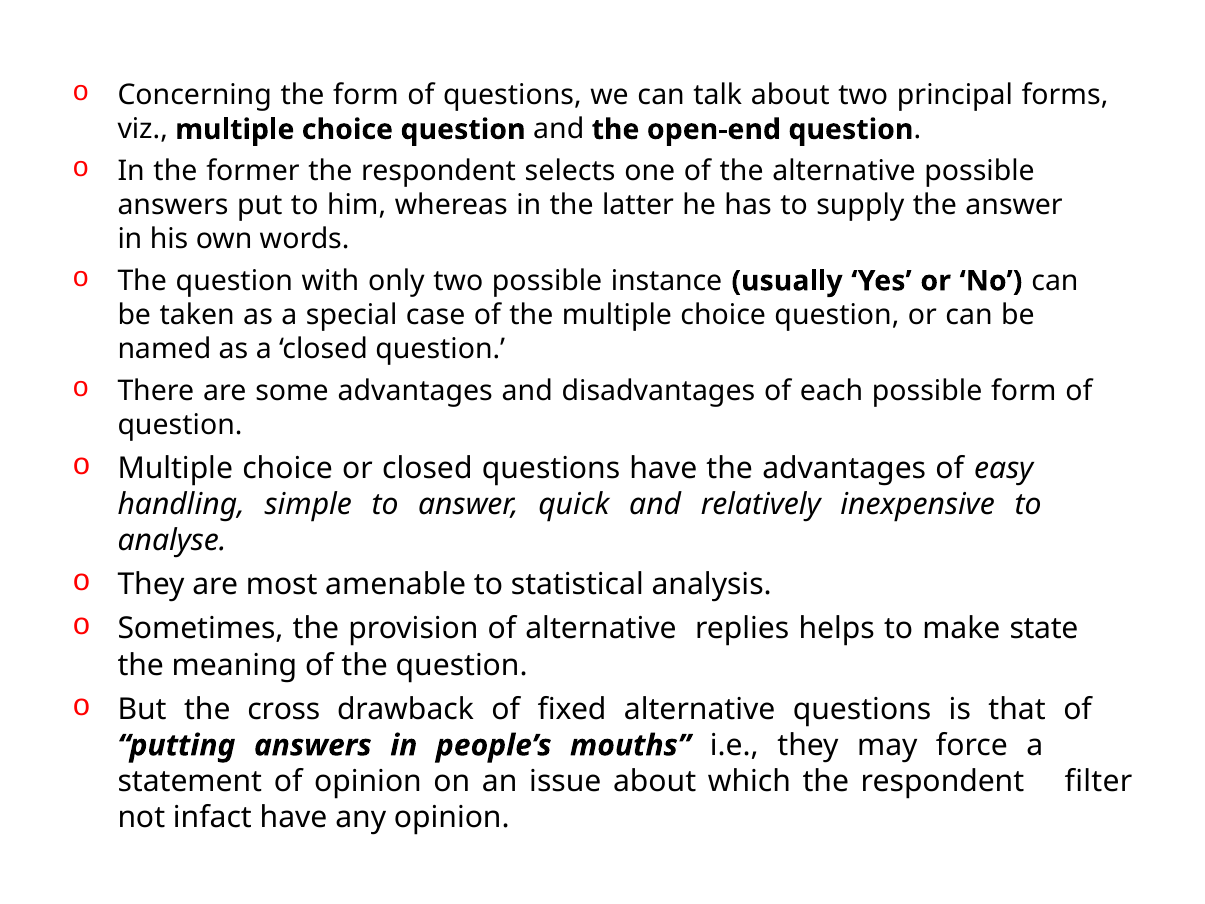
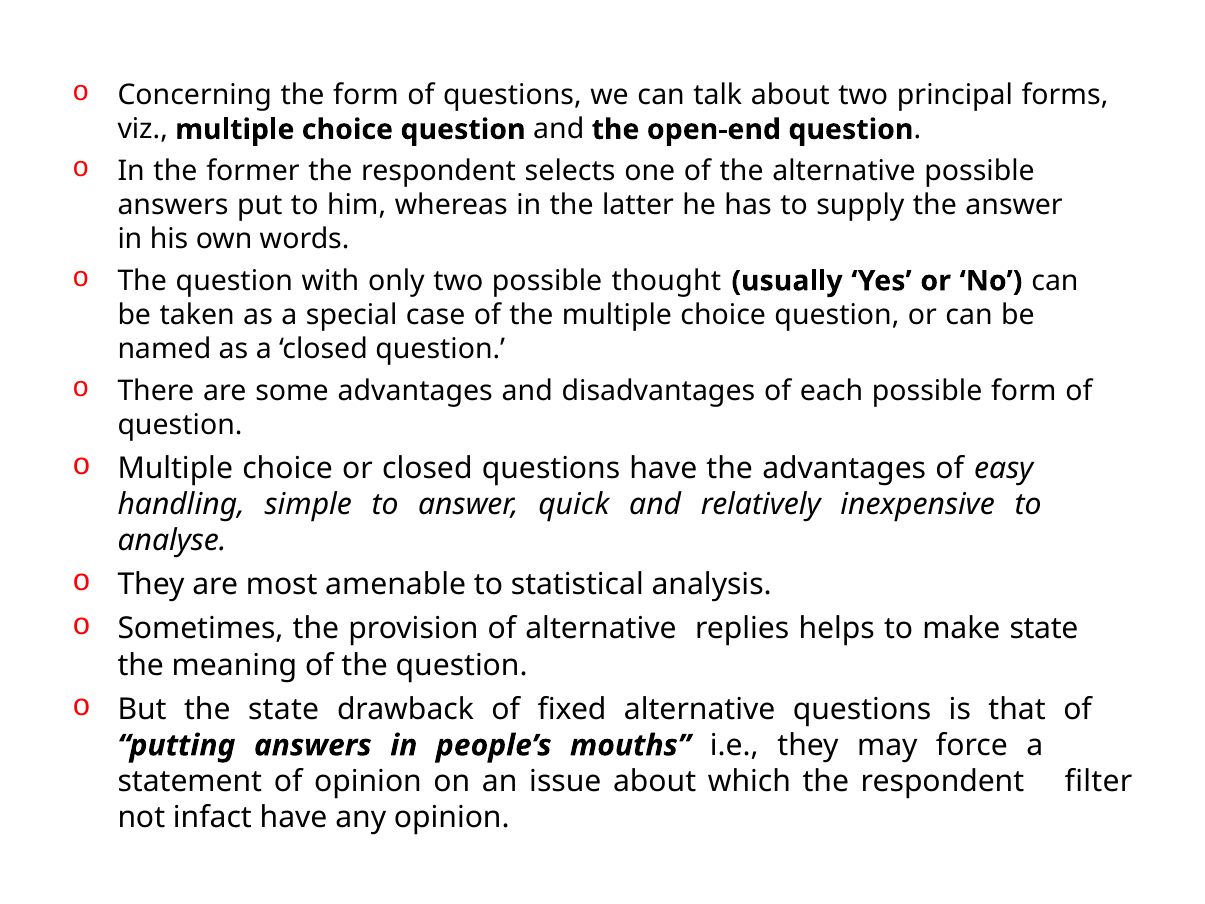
instance: instance -> thought (666, 281)
the cross: cross -> state (284, 709)
